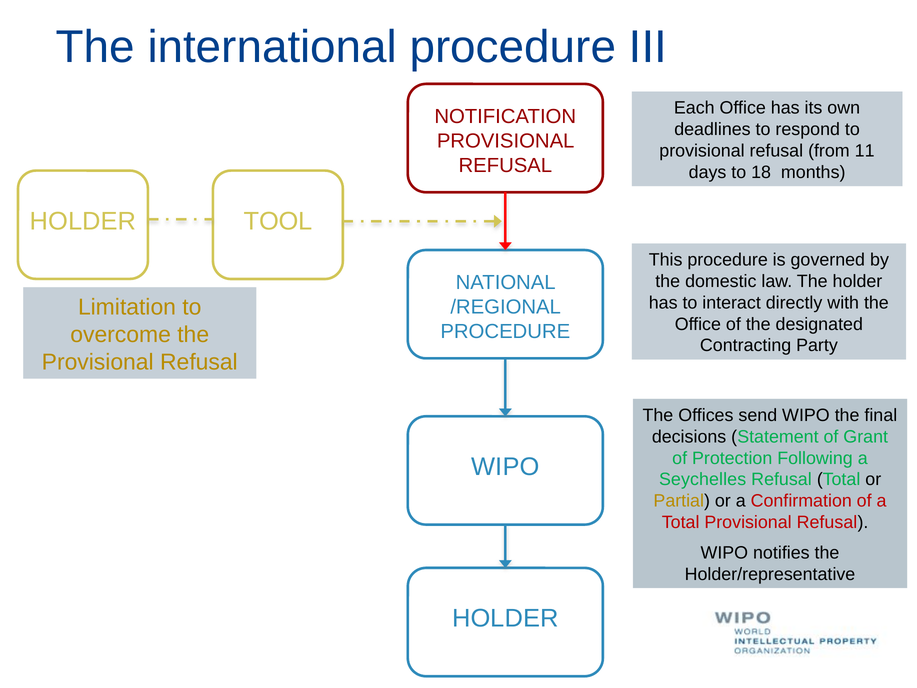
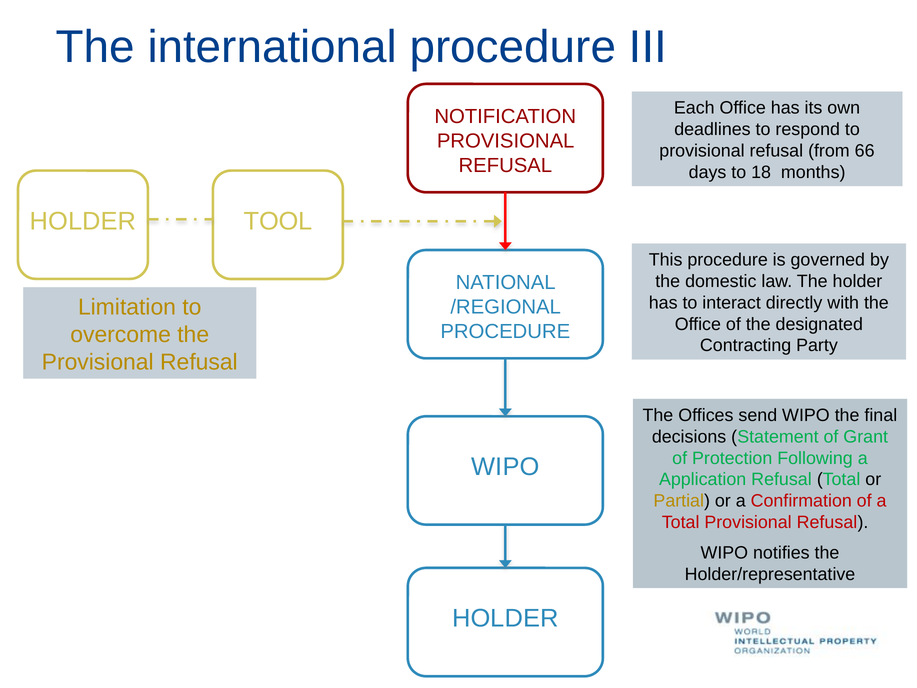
11: 11 -> 66 (865, 151)
Seychelles: Seychelles -> Application (703, 479)
